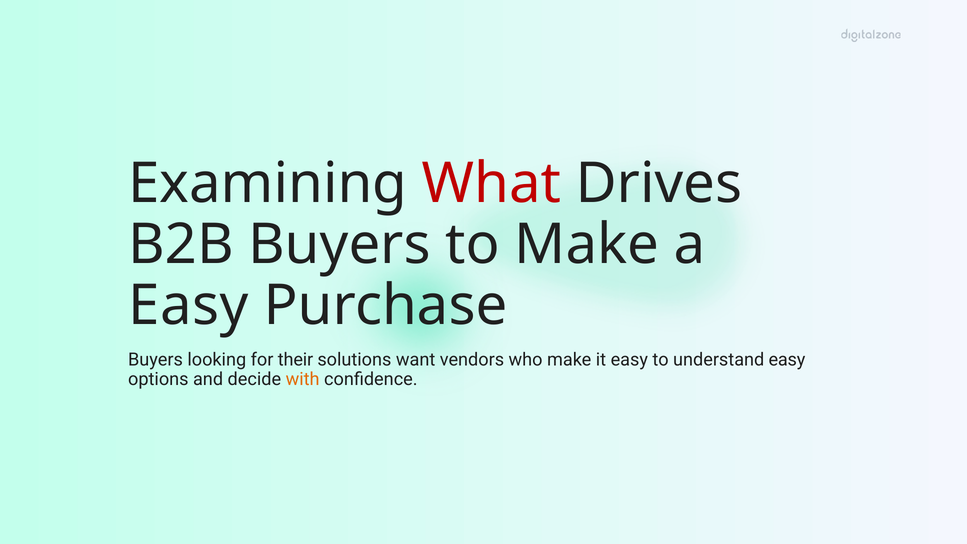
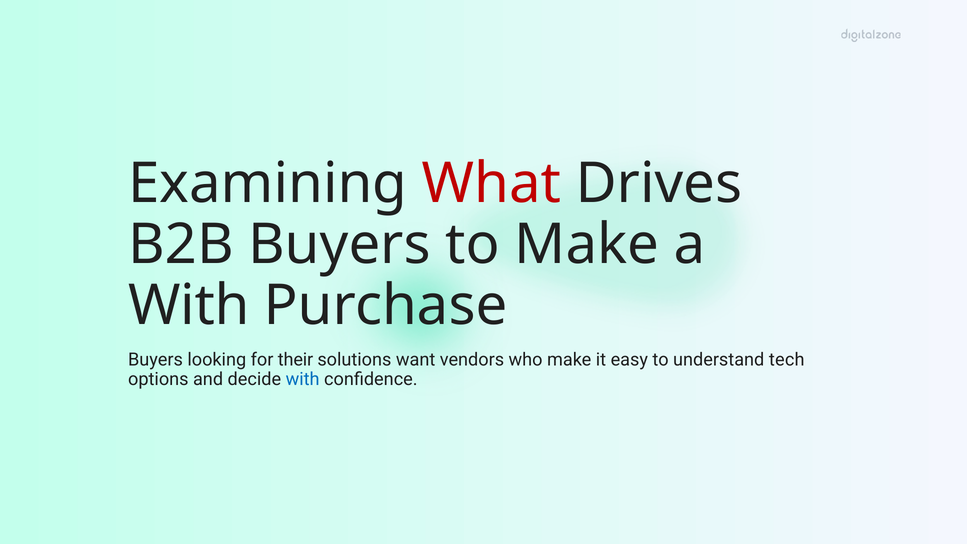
Easy: Easy -> With (189, 305)
understand easy: easy -> tech (787, 360)
with colour: orange -> blue (303, 379)
